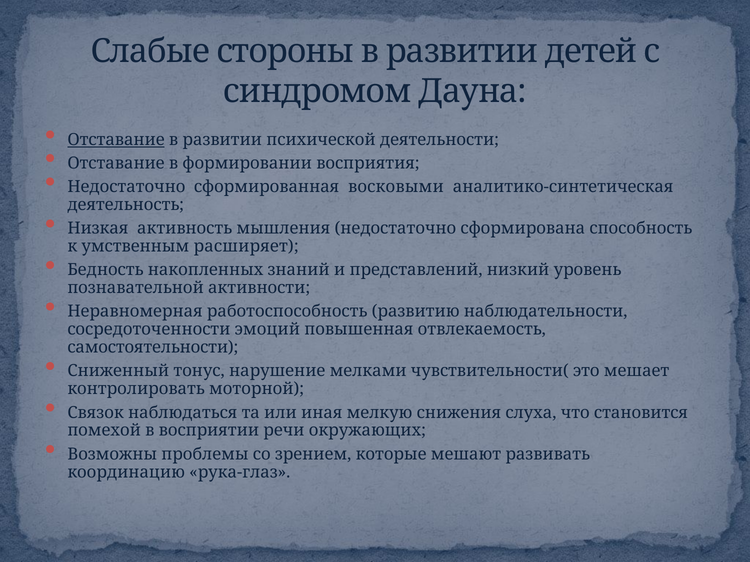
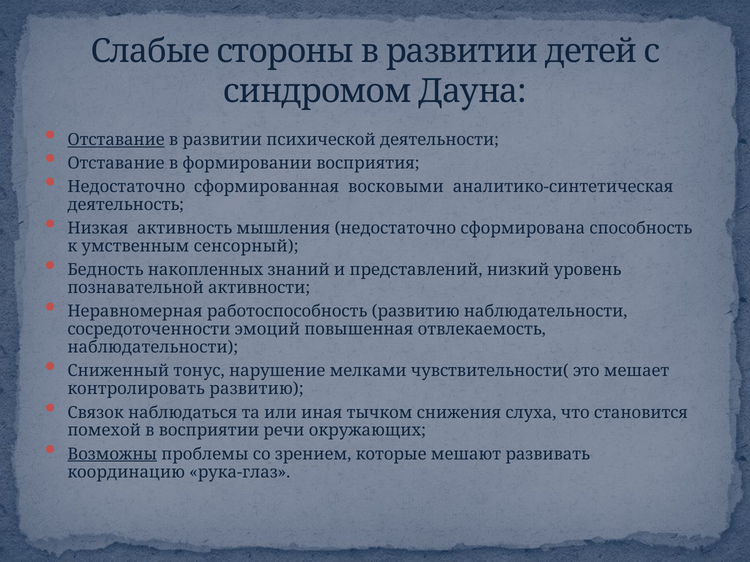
расширяет: расширяет -> сенсорный (246, 247)
самостоятельности: самостоятельности -> наблюдательности (153, 348)
контролировать моторной: моторной -> развитию (257, 389)
мелкую: мелкую -> тычком (380, 413)
Возможны underline: none -> present (112, 454)
